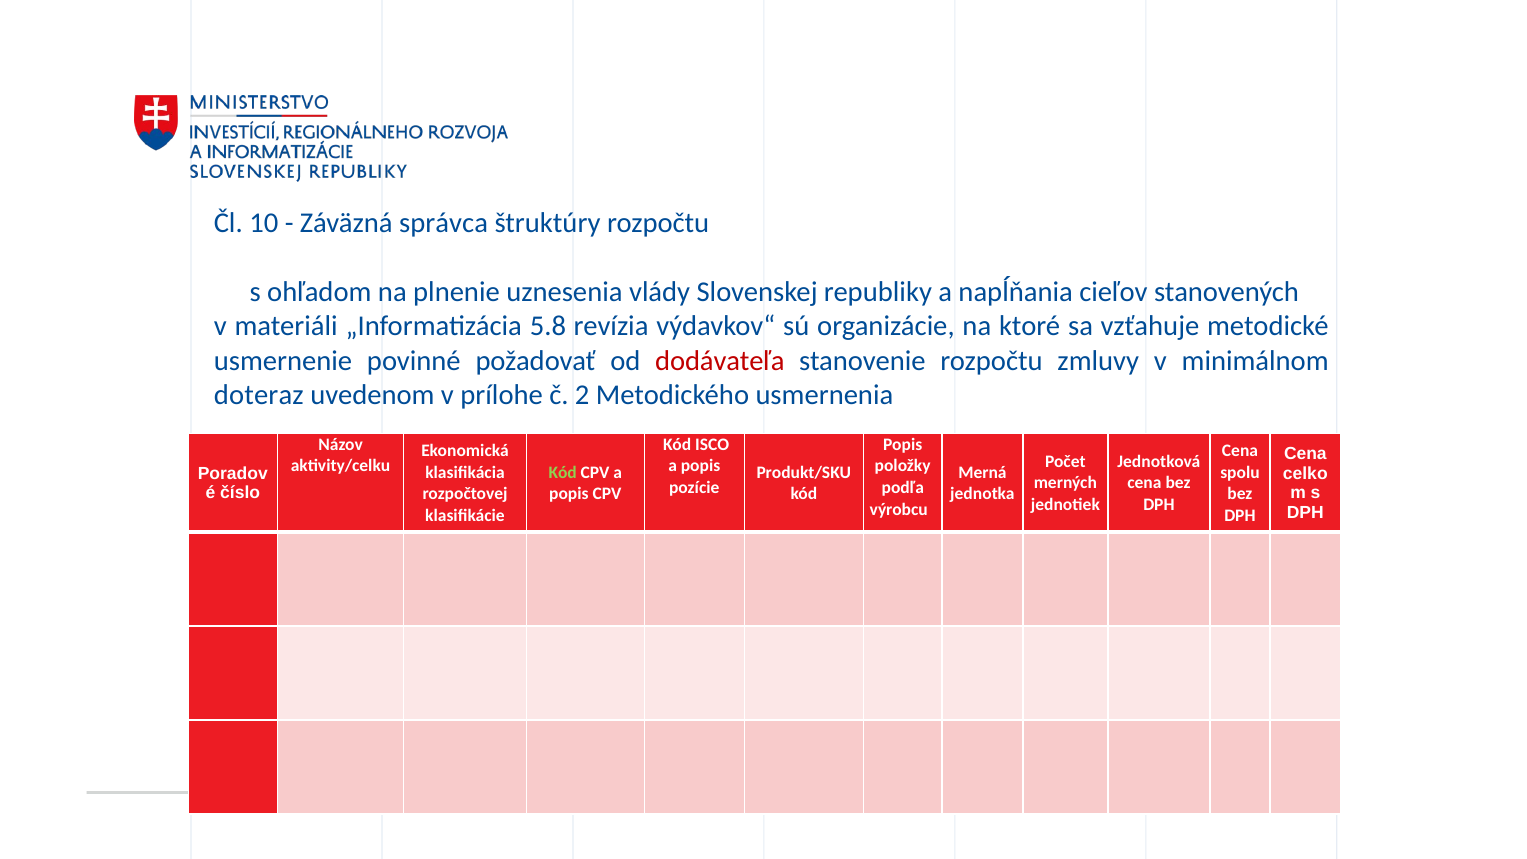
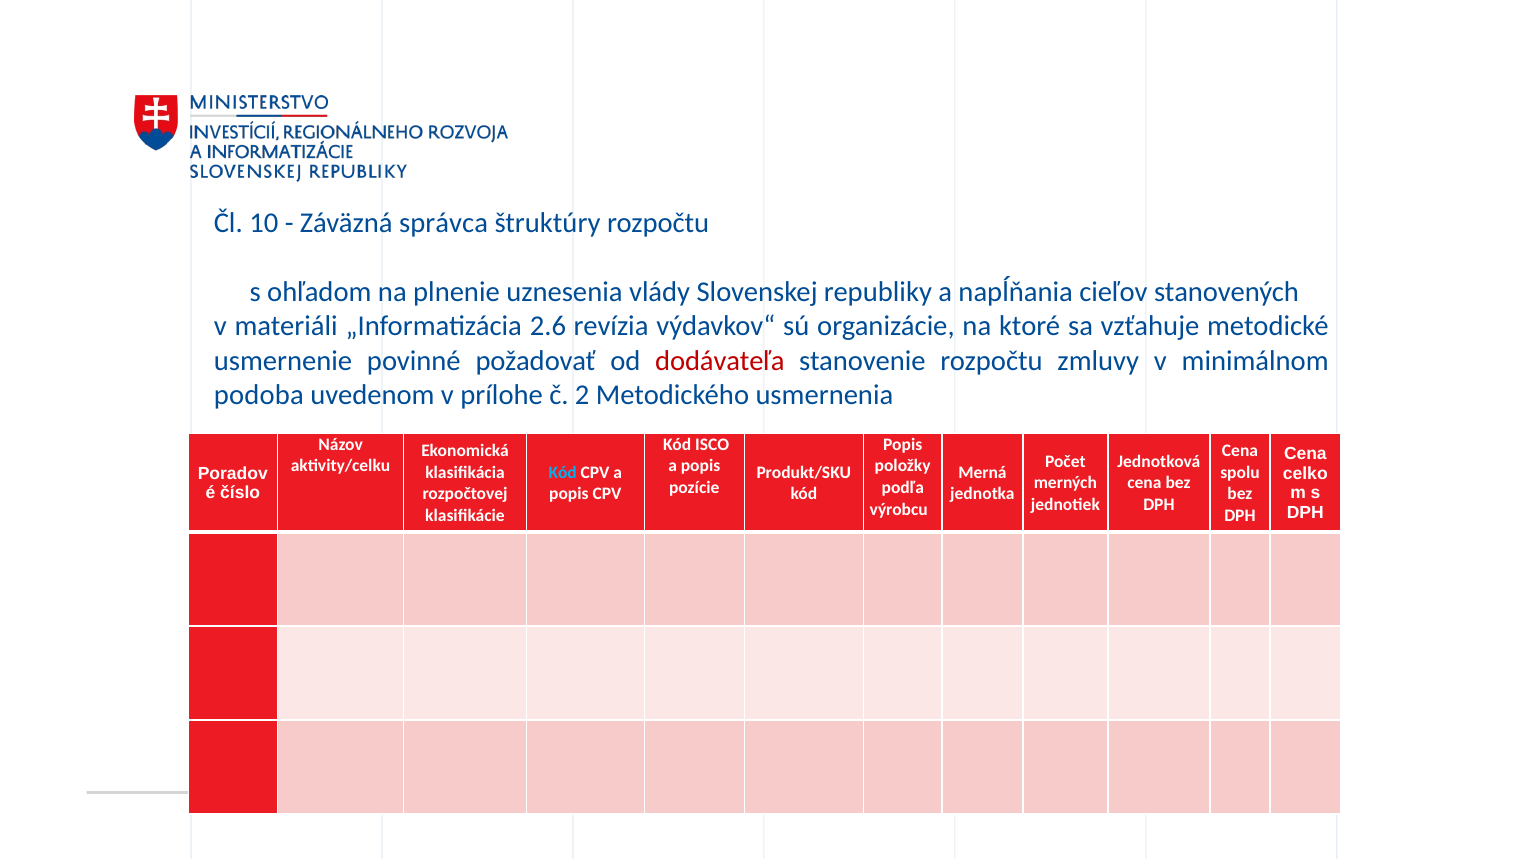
5.8: 5.8 -> 2.6 (548, 326)
doteraz: doteraz -> podoba (259, 395)
Kód colour: light green -> light blue (563, 472)
